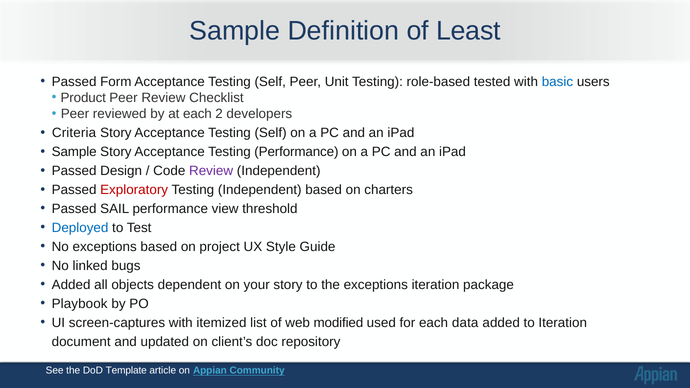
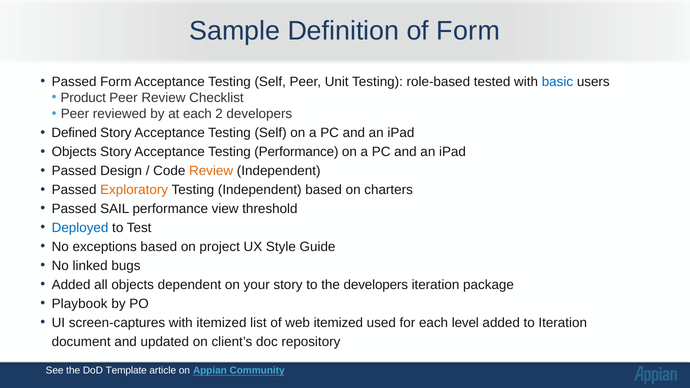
of Least: Least -> Form (468, 31)
Criteria: Criteria -> Defined (74, 133)
Sample: Sample -> Objects (74, 152)
Review colour: purple -> orange (211, 171)
Exploratory colour: red -> orange (134, 190)
the exceptions: exceptions -> developers (376, 285)
web modified: modified -> itemized (338, 323)
data: data -> level (465, 323)
